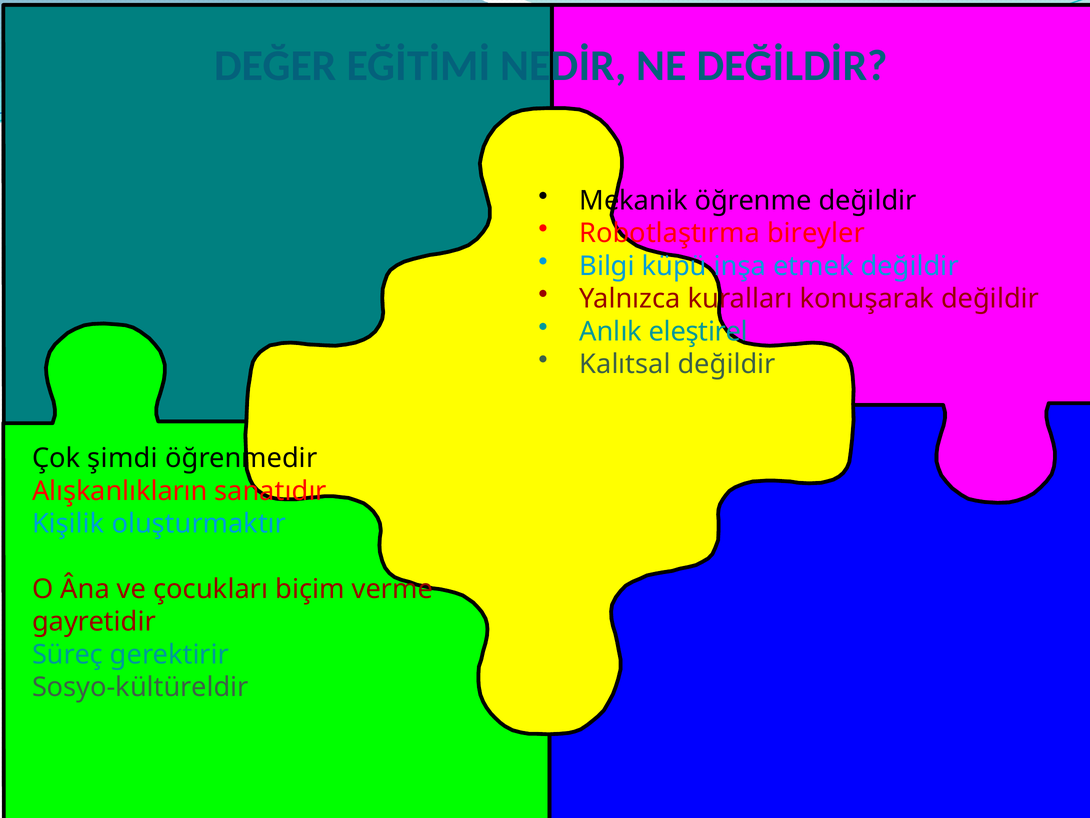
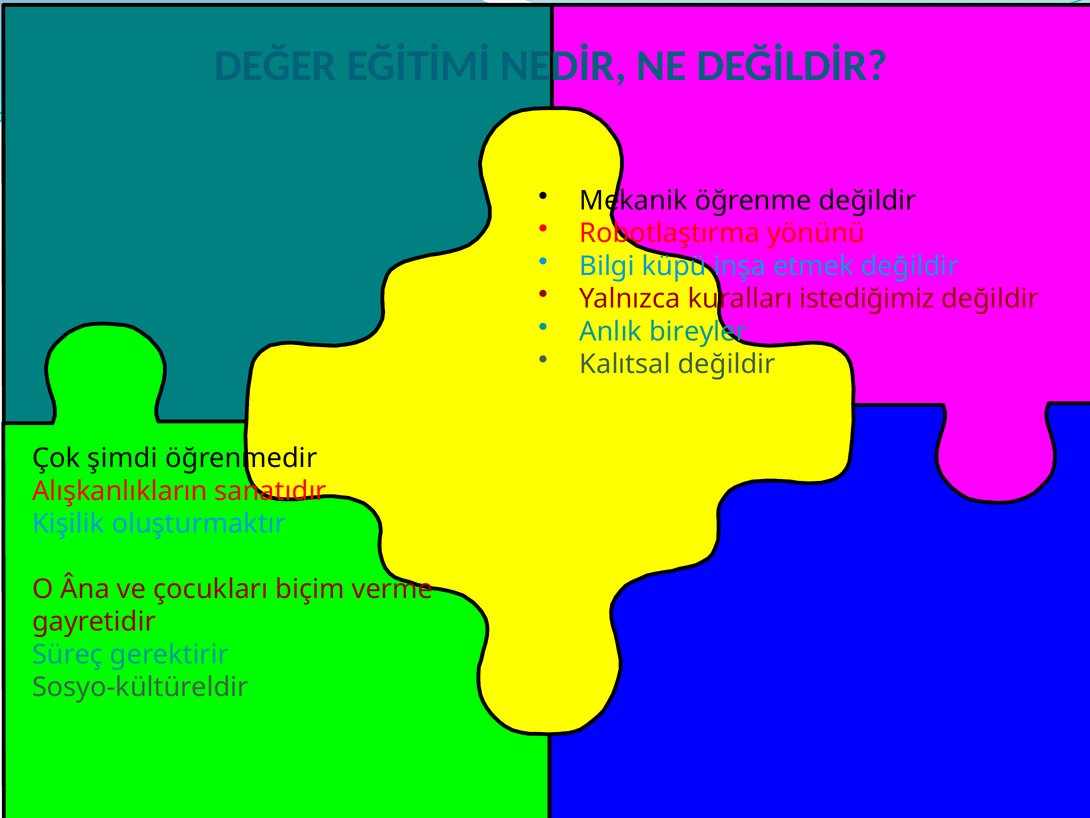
bireyler: bireyler -> yönünü (816, 233)
konuşarak: konuşarak -> istediğimiz (867, 299)
eleştirel: eleştirel -> bireyler (698, 331)
